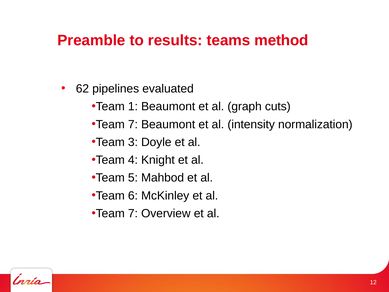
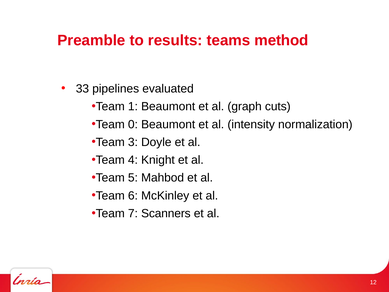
62: 62 -> 33 (82, 89)
7: 7 -> 0 (133, 124)
Overview: Overview -> Scanners (166, 213)
